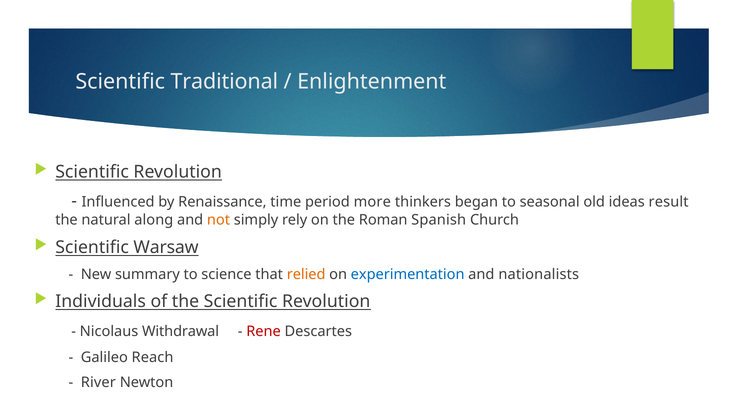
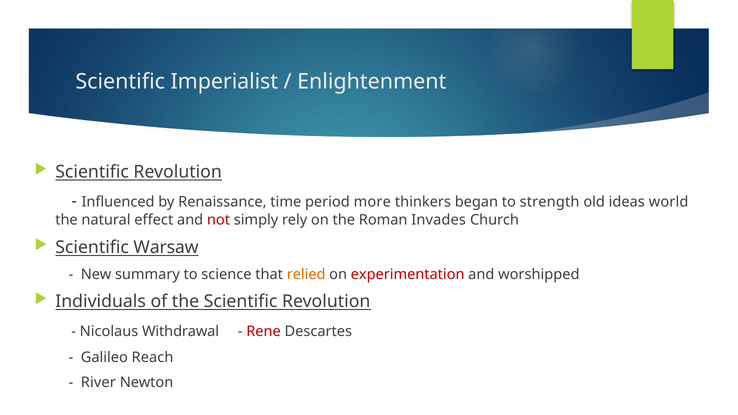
Traditional: Traditional -> Imperialist (224, 82)
seasonal: seasonal -> strength (550, 202)
result: result -> world (669, 202)
along: along -> effect (154, 220)
not colour: orange -> red (218, 220)
Spanish: Spanish -> Invades (439, 220)
experimentation colour: blue -> red (408, 274)
nationalists: nationalists -> worshipped (539, 274)
